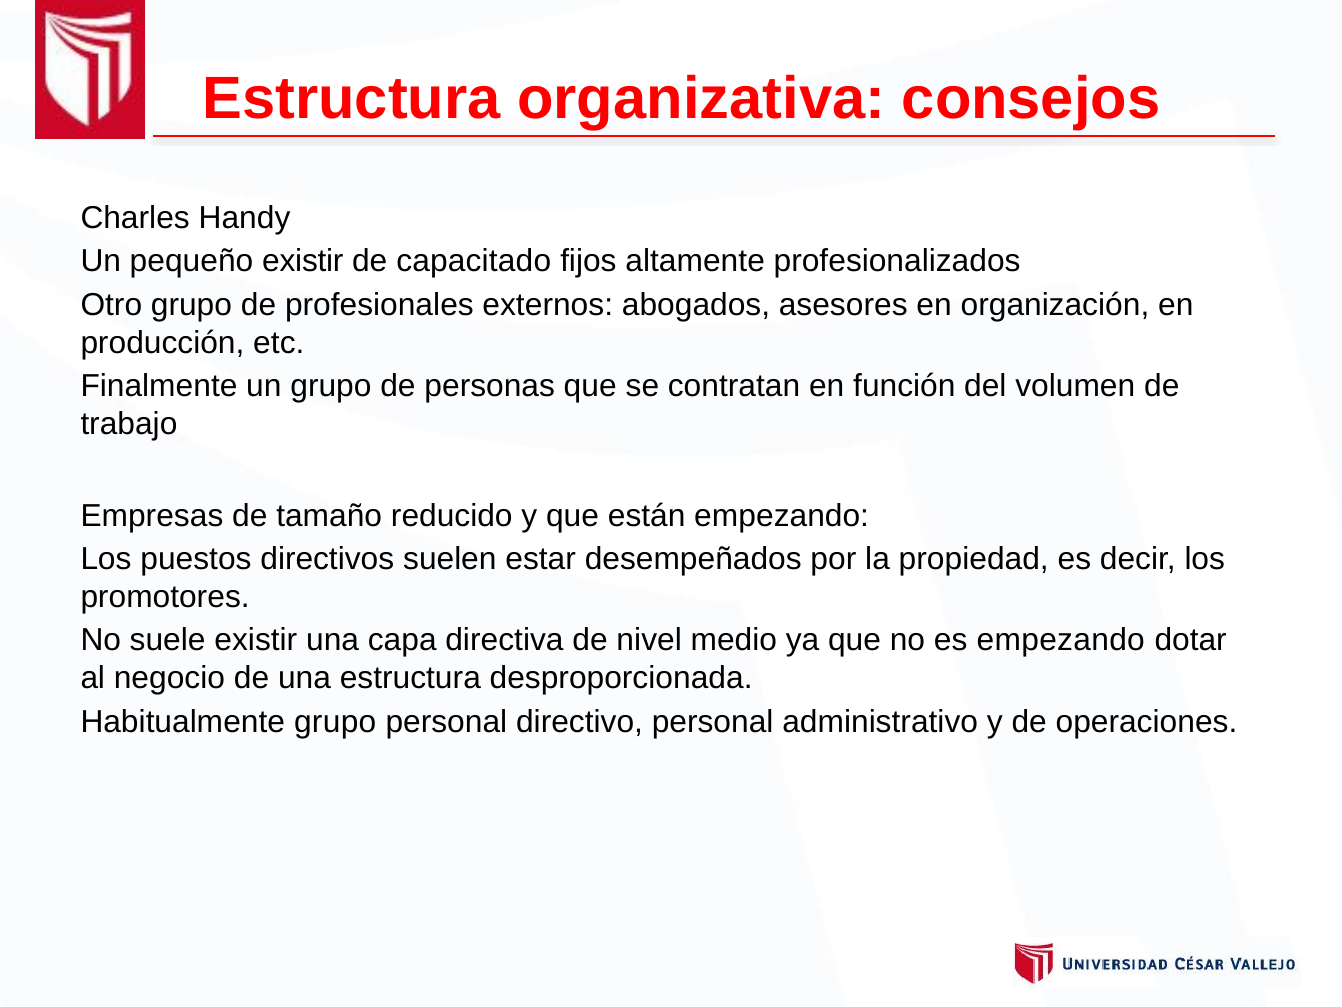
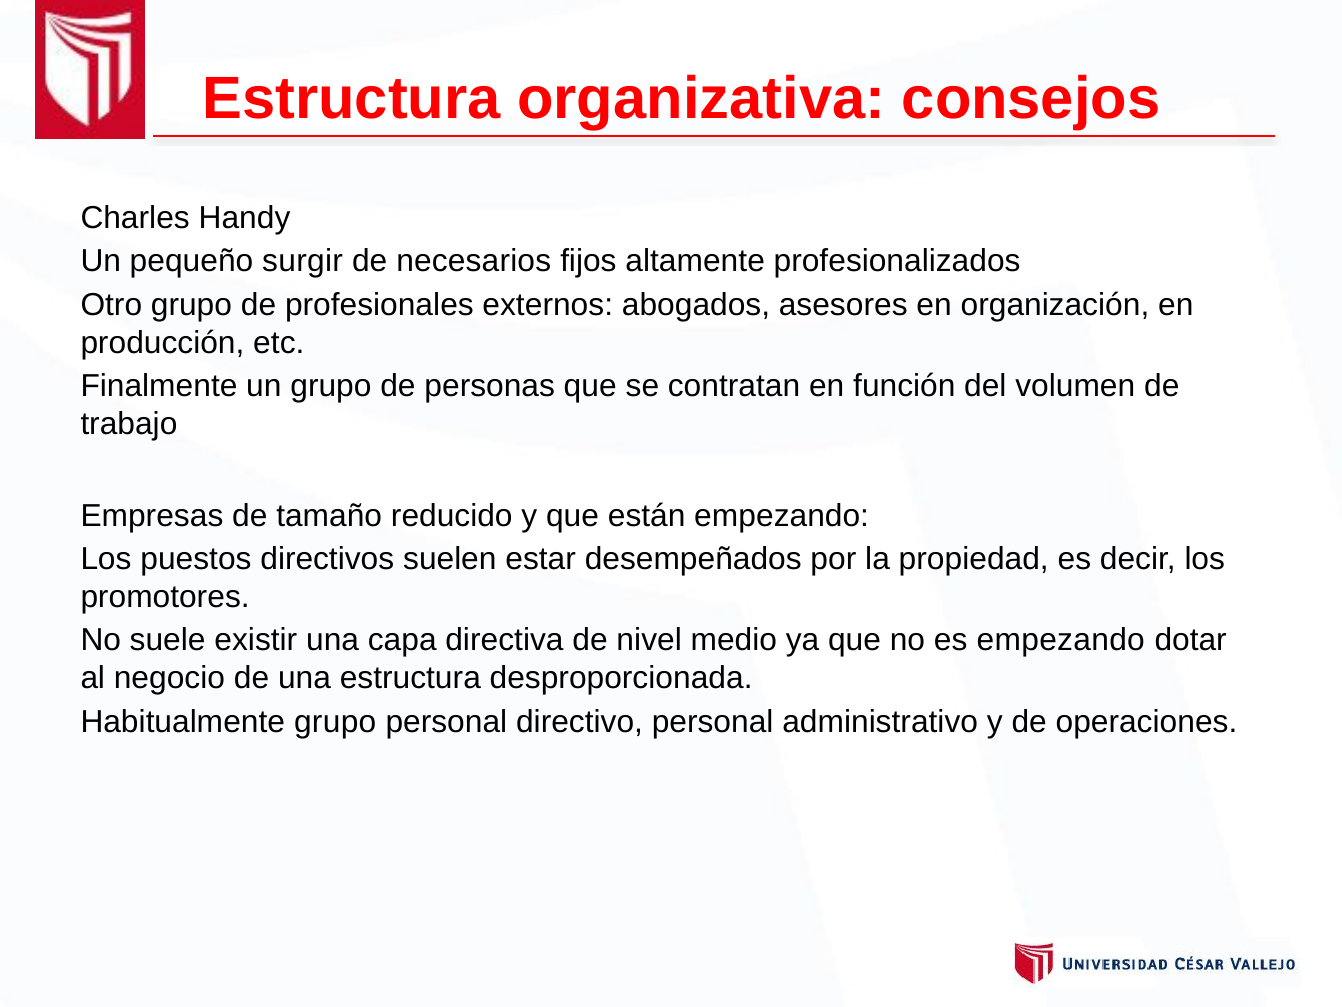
pequeño existir: existir -> surgir (303, 261)
capacitado: capacitado -> necesarios (474, 261)
